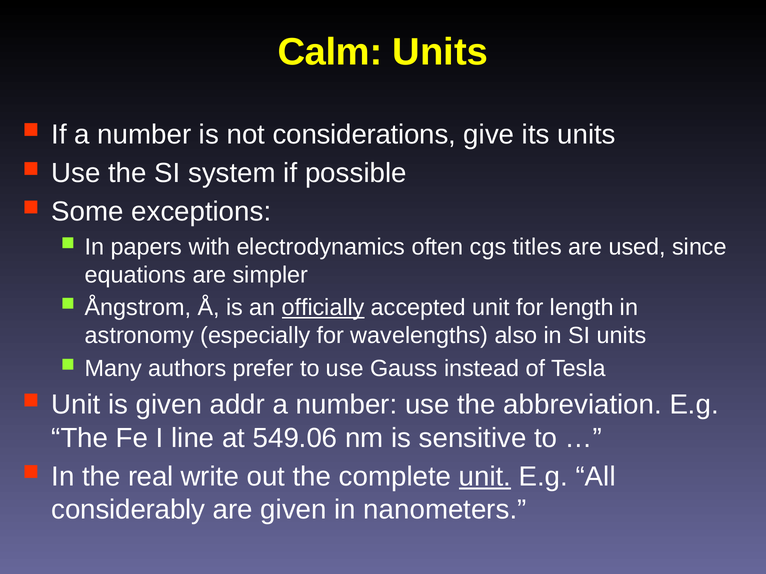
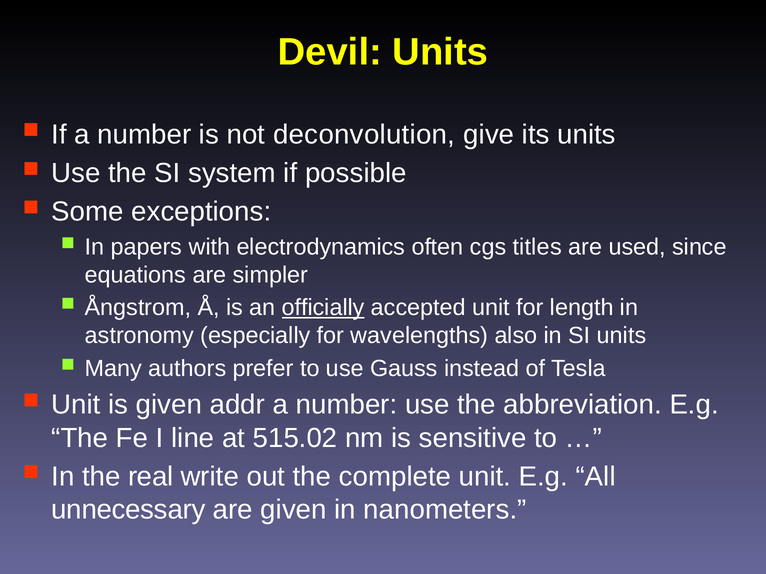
Calm: Calm -> Devil (330, 52)
considerations: considerations -> deconvolution (364, 135)
549.06: 549.06 -> 515.02 (295, 438)
unit underline: present -> none (485, 477)
considerably: considerably -> unnecessary (128, 510)
